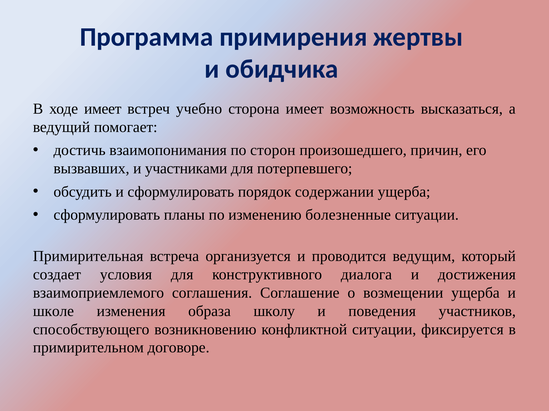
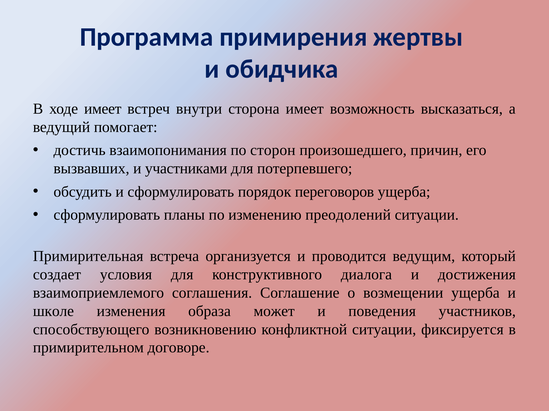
учебно: учебно -> внутри (199, 109)
содержании: содержании -> переговоров (335, 192)
болезненные: болезненные -> преодолений (348, 215)
школу: школу -> может (274, 312)
